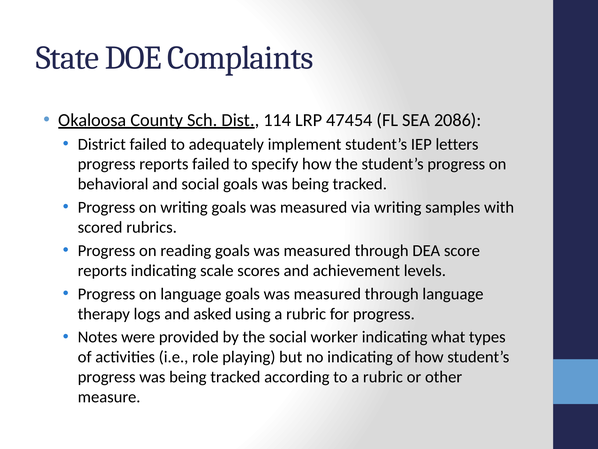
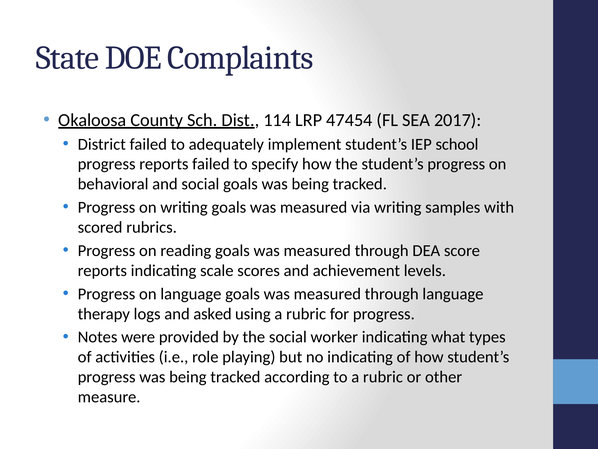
2086: 2086 -> 2017 (458, 120)
letters: letters -> school (457, 144)
